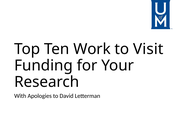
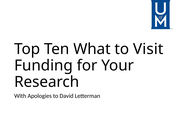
Work: Work -> What (92, 49)
